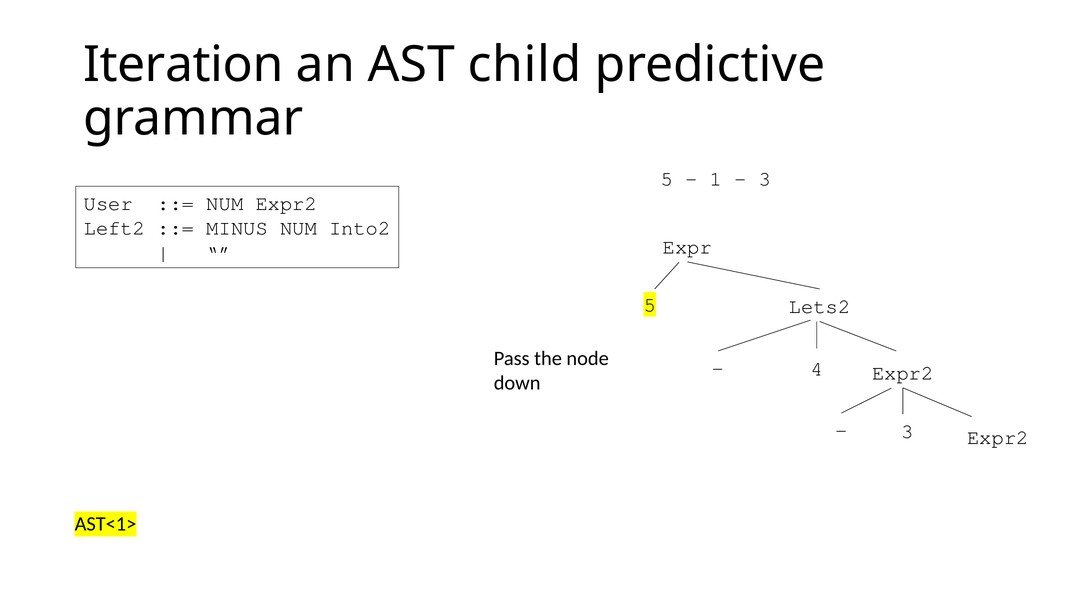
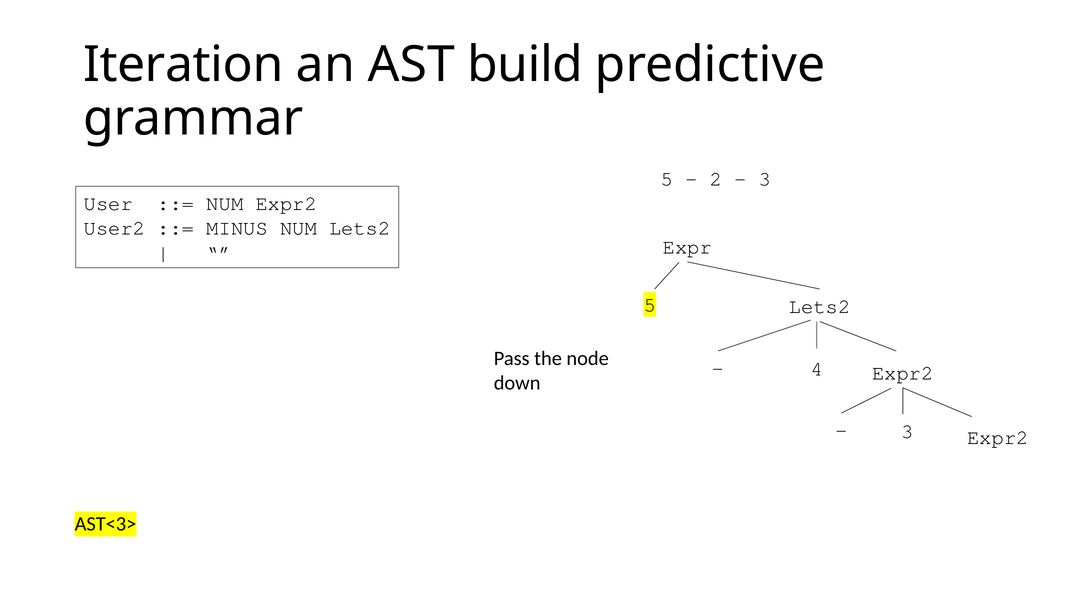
child: child -> build (525, 65)
1: 1 -> 2 (716, 179)
Left2: Left2 -> User2 (115, 228)
NUM Into2: Into2 -> Lets2 (360, 228)
AST<1>: AST<1> -> AST<3> (106, 524)
